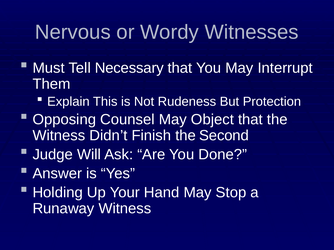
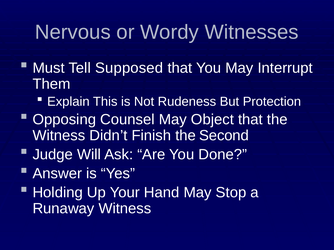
Necessary: Necessary -> Supposed (129, 68)
